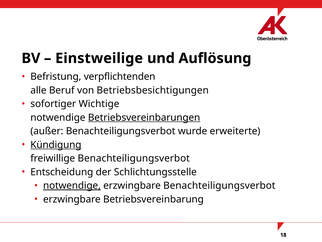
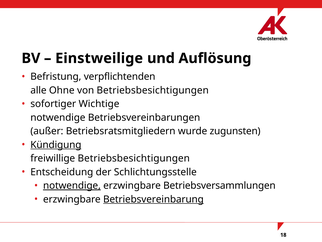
Beruf: Beruf -> Ohne (62, 90)
Betriebsvereinbarungen underline: present -> none (144, 117)
außer Benachteiligungsverbot: Benachteiligungsverbot -> Betriebsratsmitgliedern (121, 131)
erweiterte: erweiterte -> zugunsten (235, 131)
freiwillige Benachteiligungsverbot: Benachteiligungsverbot -> Betriebsbesichtigungen (134, 158)
erzwingbare Benachteiligungsverbot: Benachteiligungsverbot -> Betriebsversammlungen (219, 185)
Betriebsvereinbarung underline: none -> present (153, 199)
